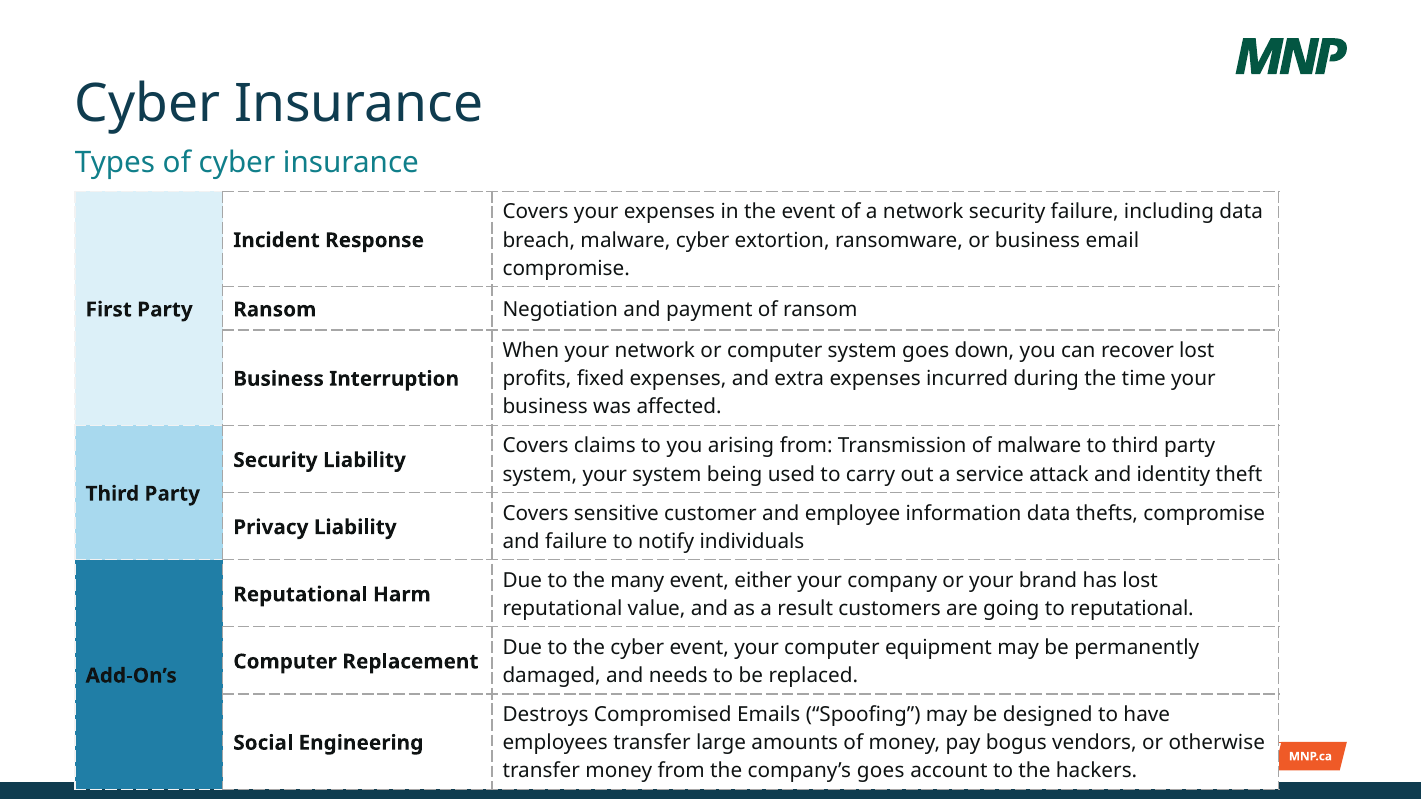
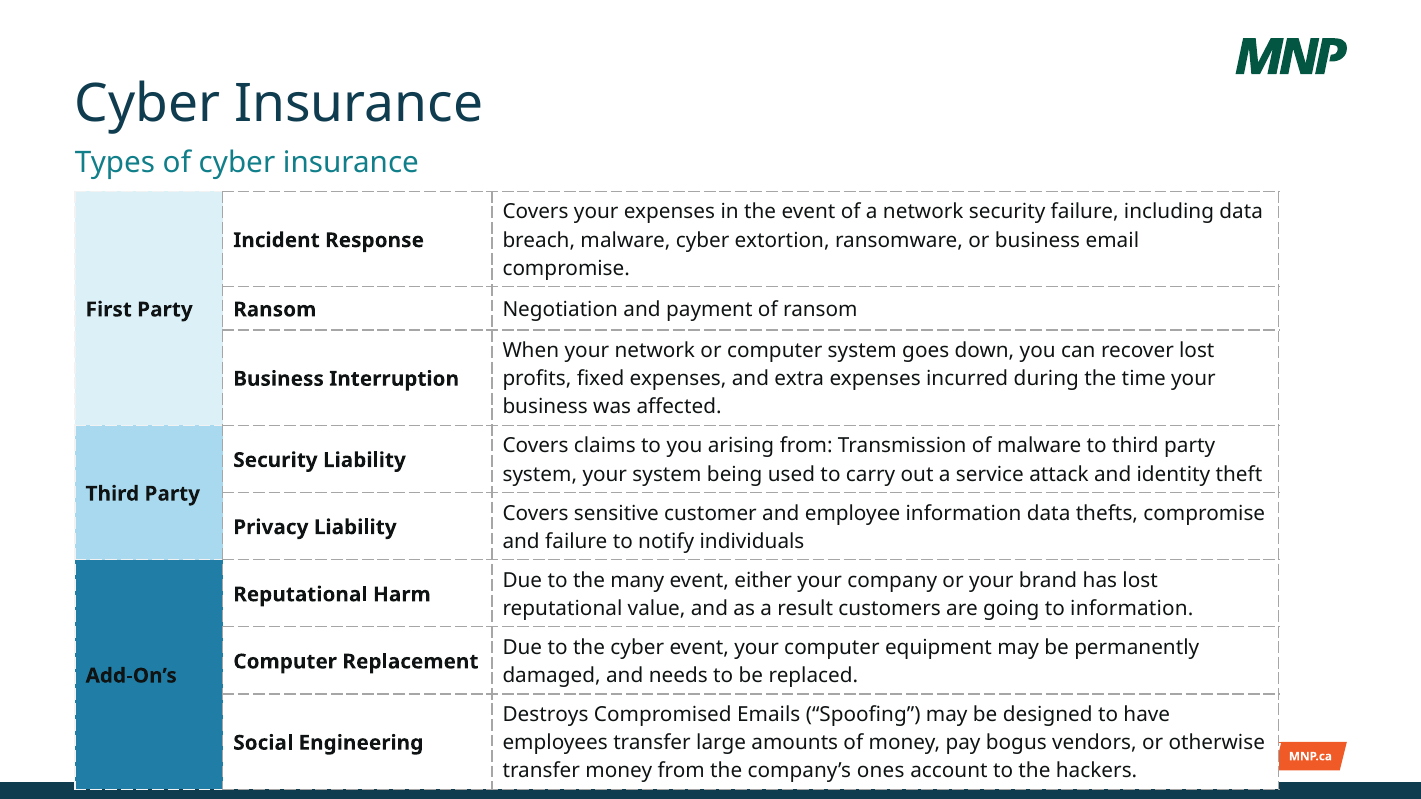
to reputational: reputational -> information (1132, 609)
company’s goes: goes -> ones (881, 771)
